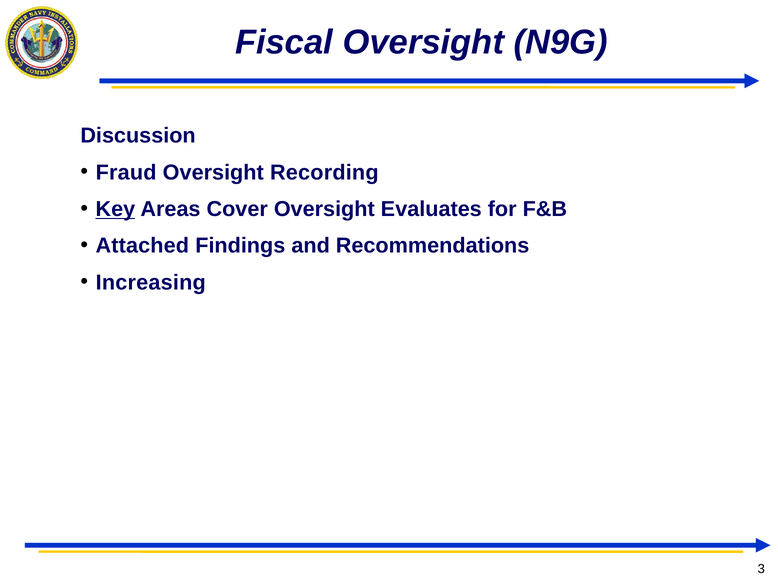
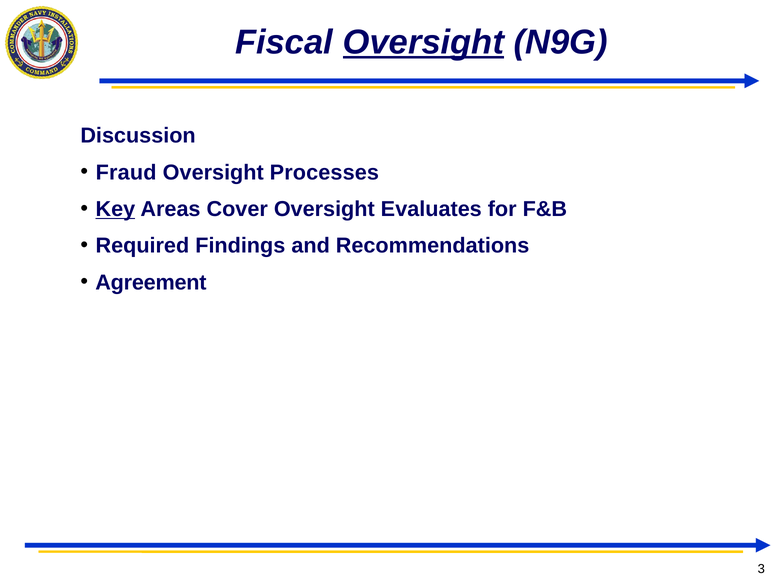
Oversight underline: none -> present (423, 42)
Recording: Recording -> Processes (324, 173)
Attached: Attached -> Required (142, 246)
Increasing: Increasing -> Agreement (151, 283)
